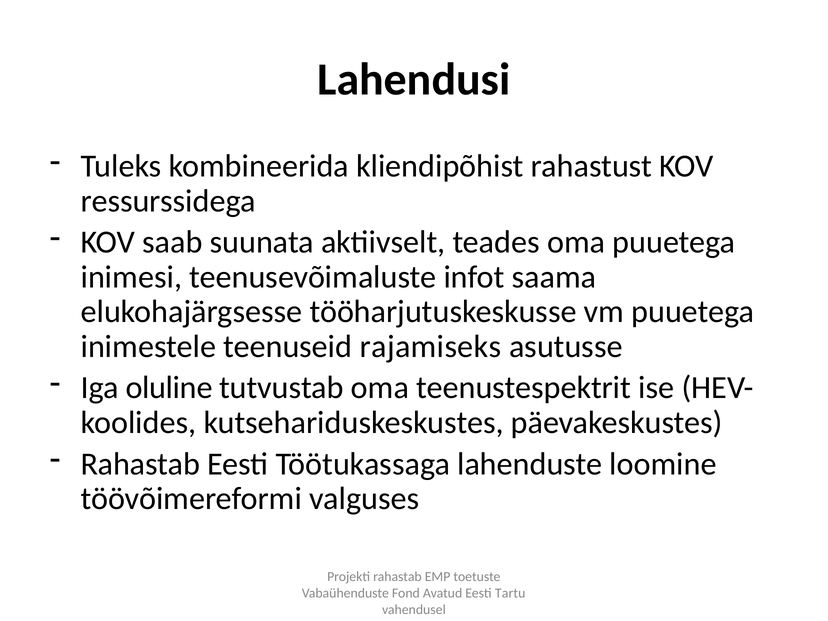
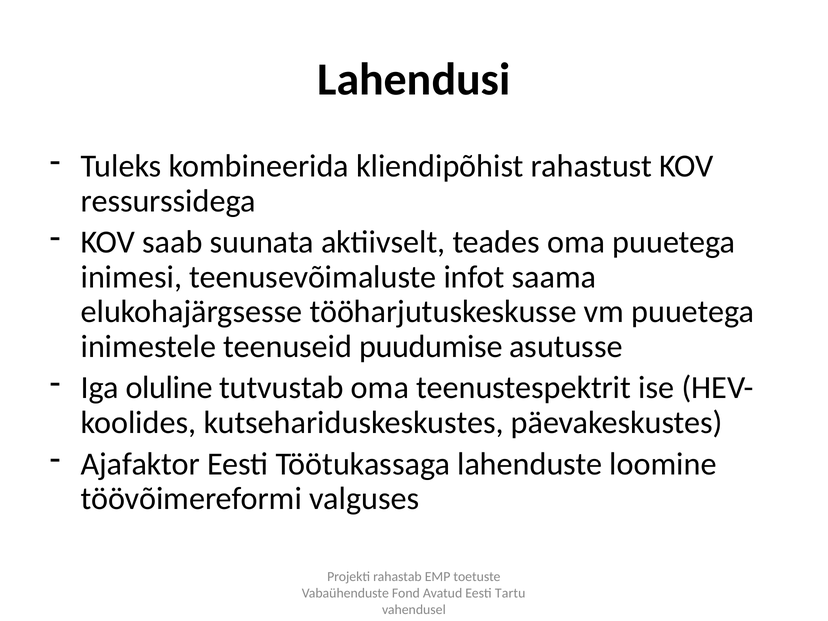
rajamiseks: rajamiseks -> puudumise (431, 347)
Rahastab: Rahastab -> Ajafaktor (140, 464)
